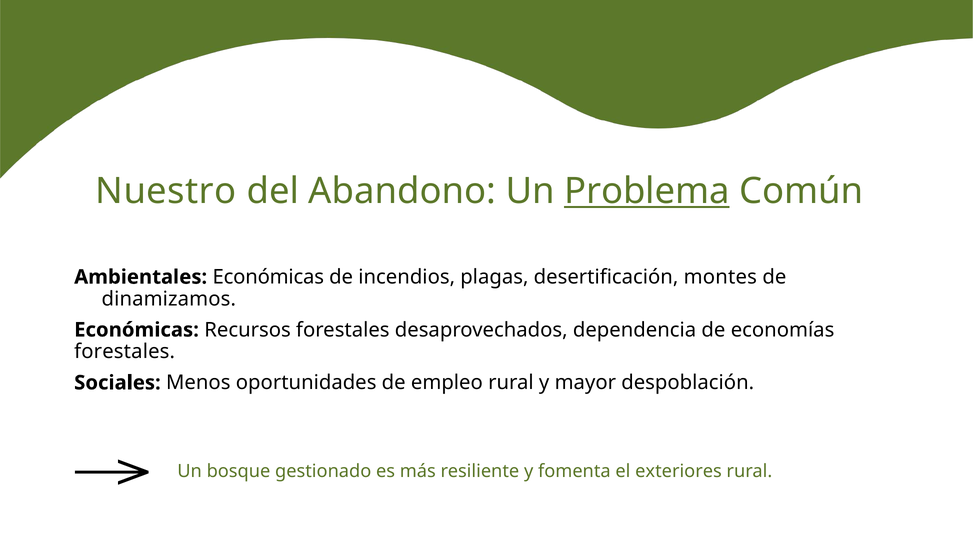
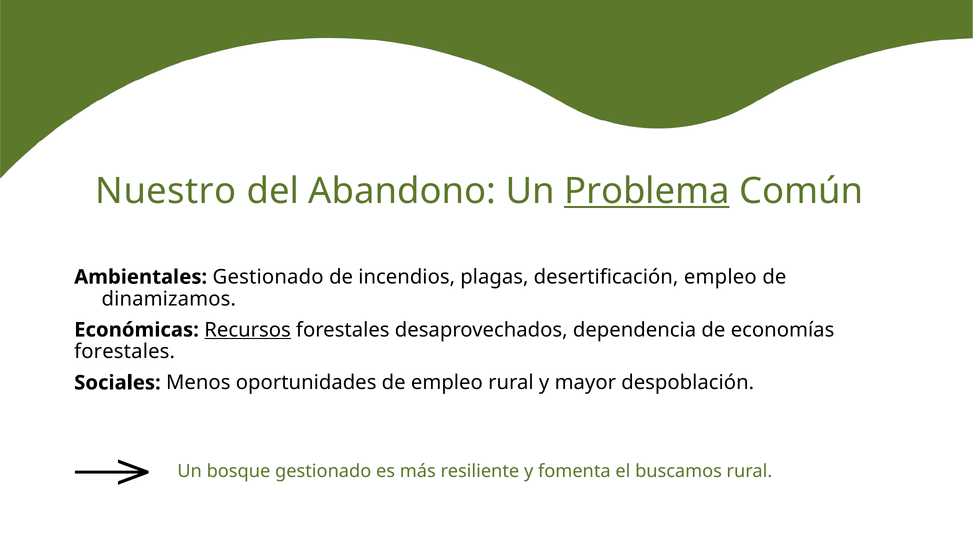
Ambientales Económicas: Económicas -> Gestionado (268, 277)
desertificación montes: montes -> empleo (720, 277)
Recursos underline: none -> present (248, 330)
exteriores: exteriores -> buscamos (679, 471)
